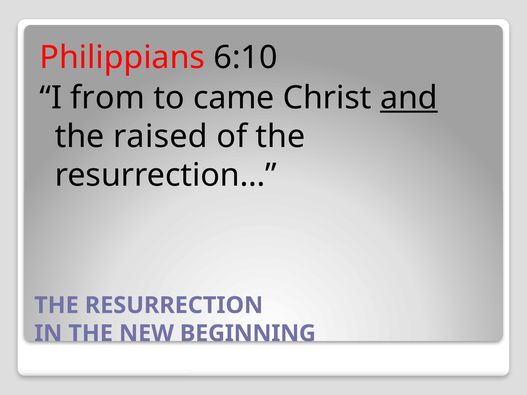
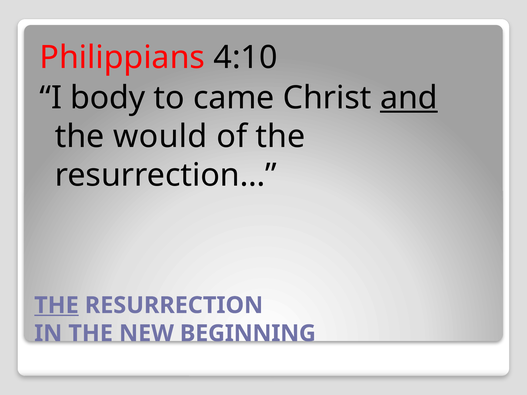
6:10: 6:10 -> 4:10 (246, 57)
from: from -> body (108, 98)
raised: raised -> would (160, 137)
THE underline: none -> present (56, 305)
